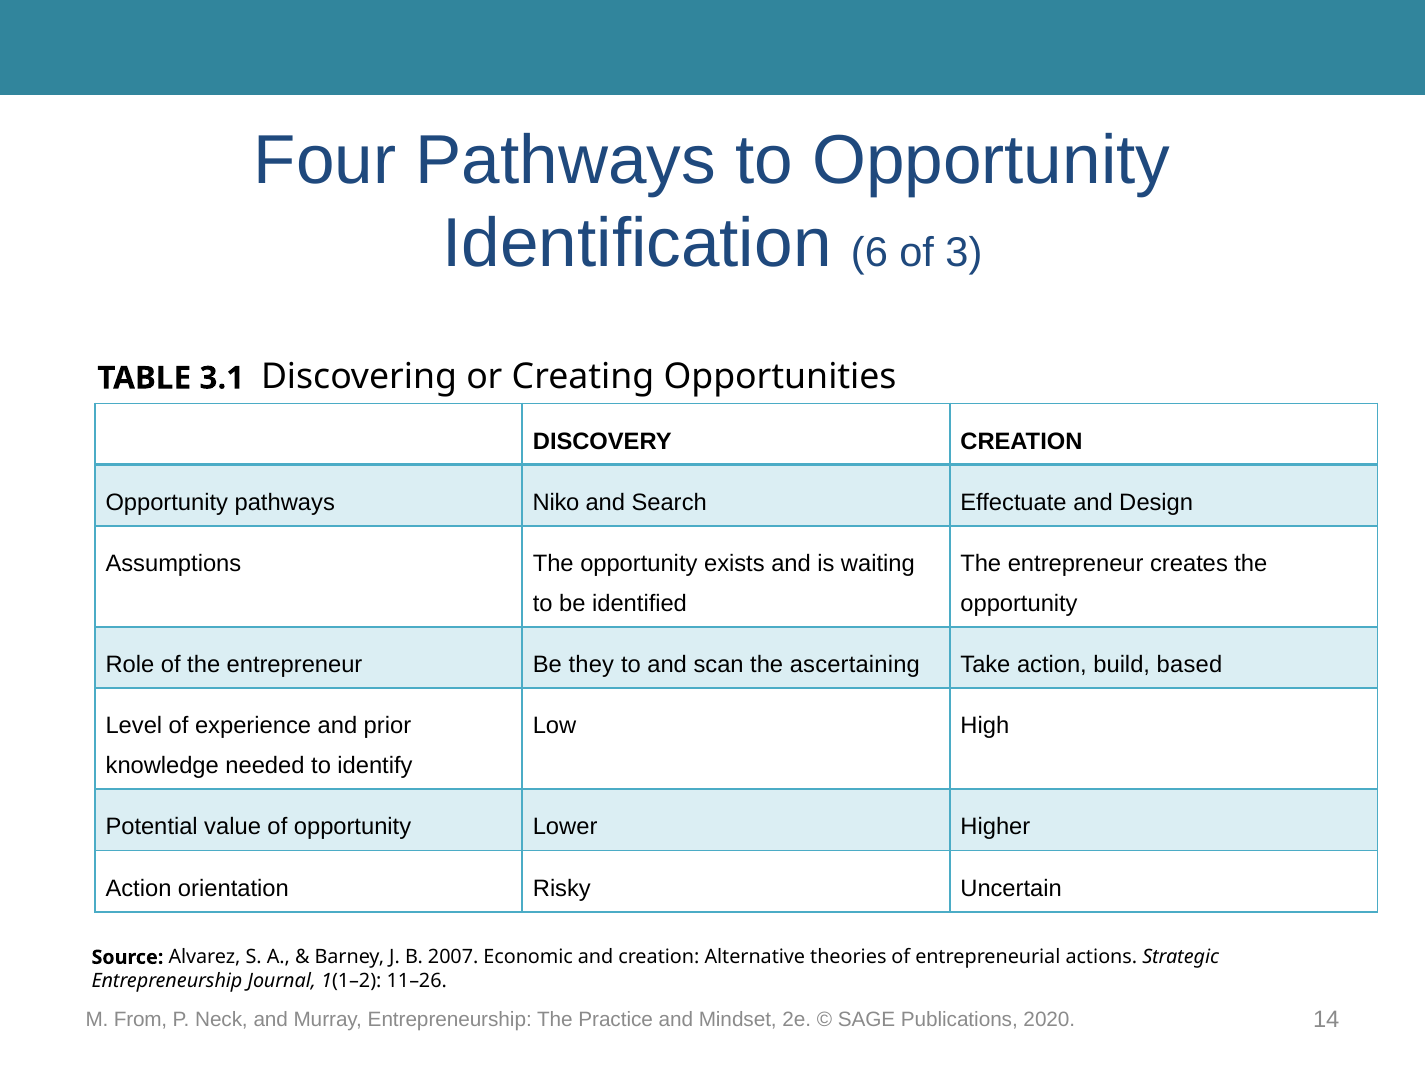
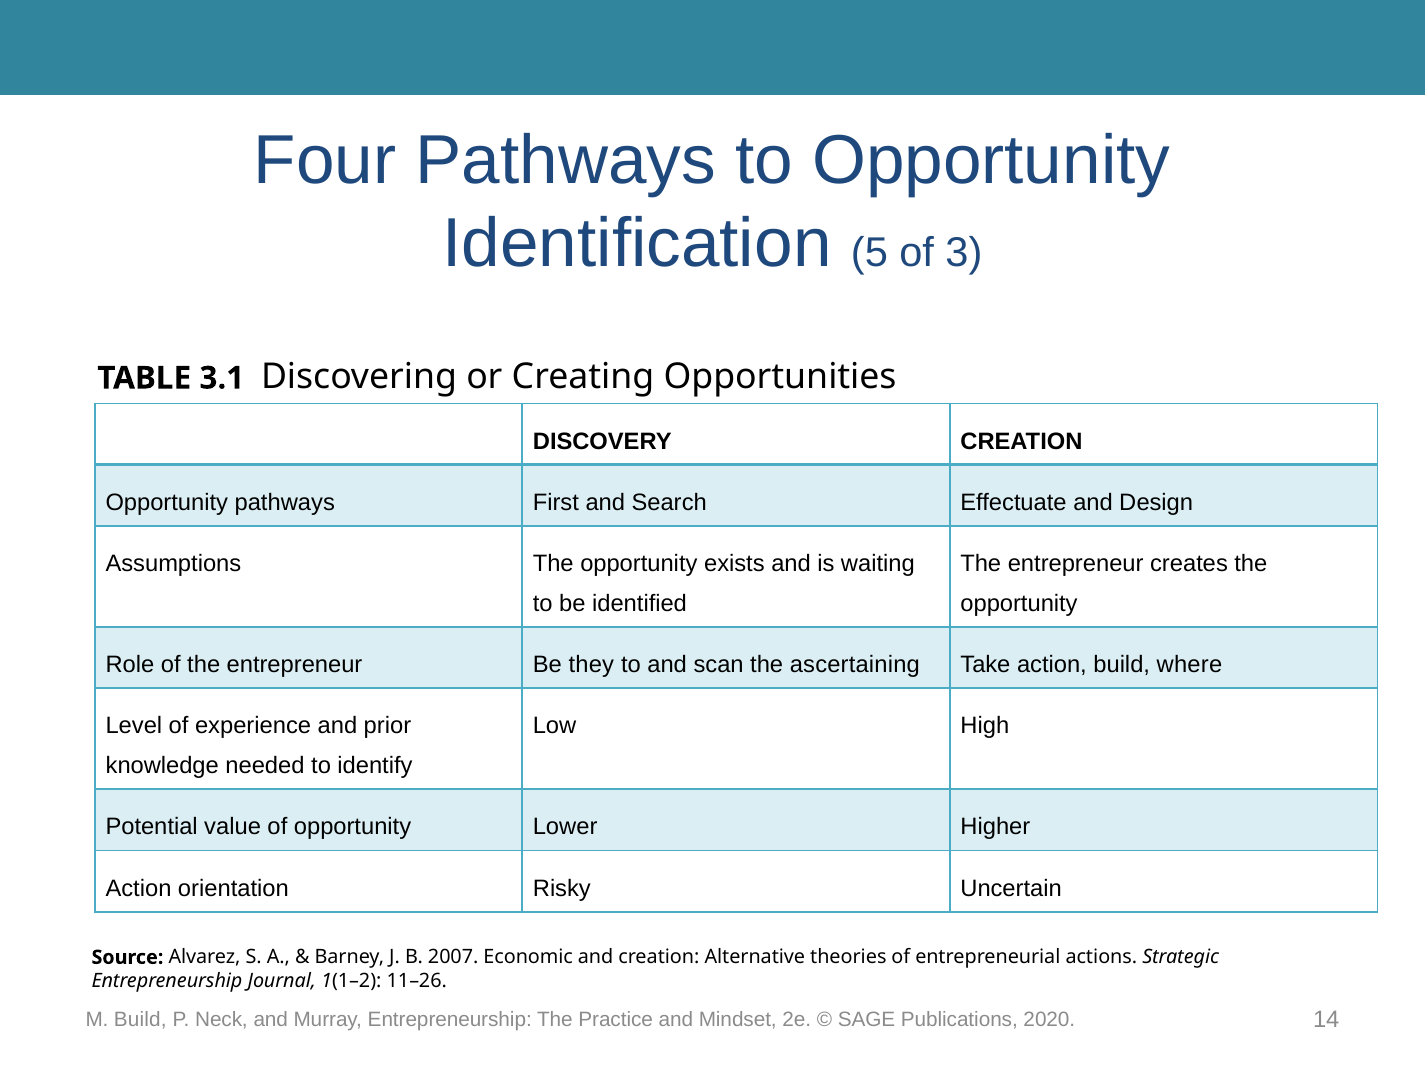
6: 6 -> 5 (869, 253)
Niko: Niko -> First (556, 503)
based: based -> where (1189, 665)
M From: From -> Build (140, 1020)
